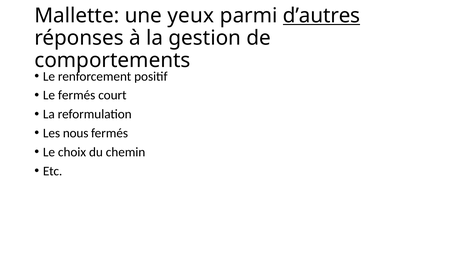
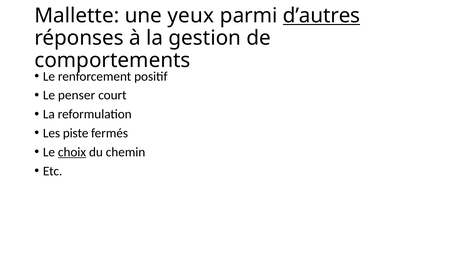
Le fermés: fermés -> penser (77, 95)
nous: nous -> piste (76, 133)
choix underline: none -> present (72, 152)
